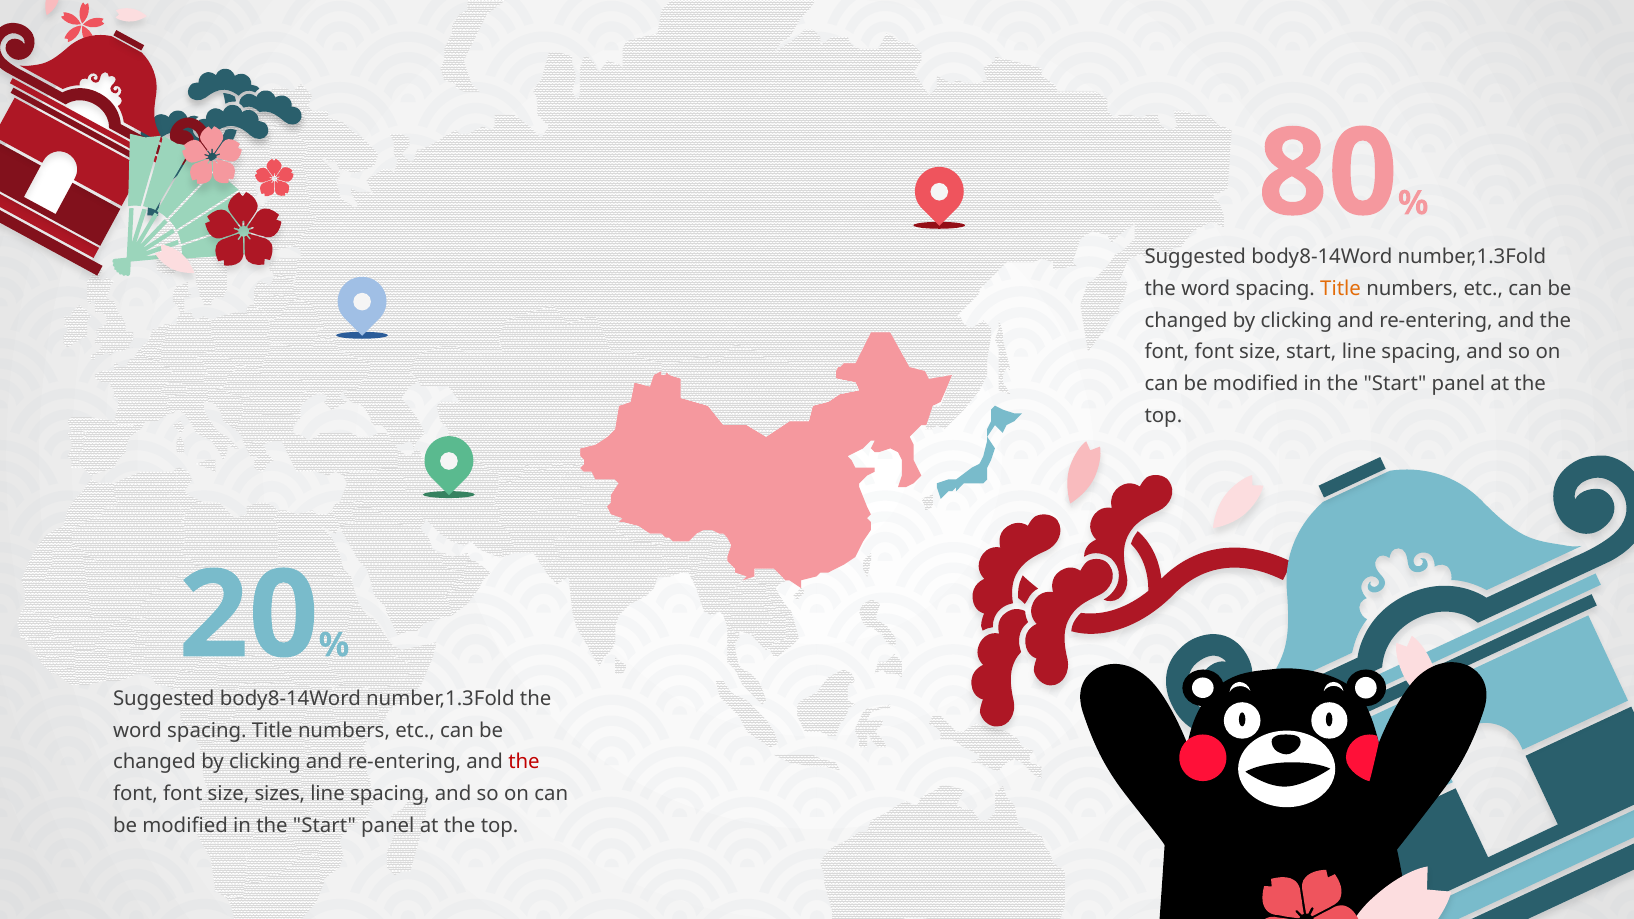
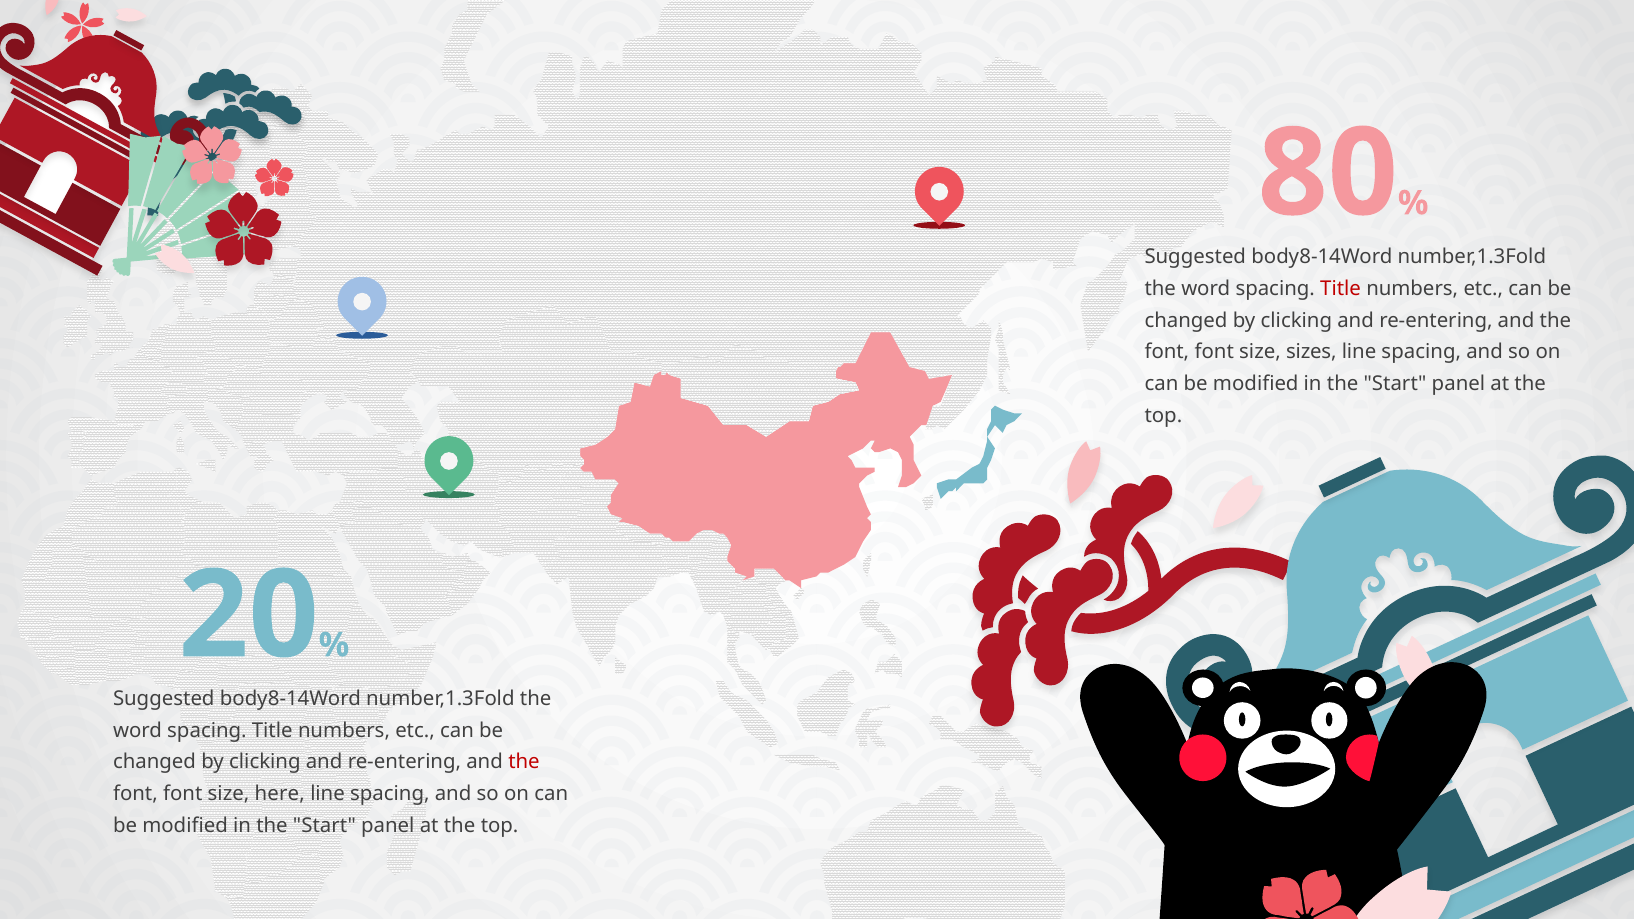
Title colour: orange -> red (1341, 288)
size start: start -> sizes (1311, 352)
sizes: sizes -> here (280, 794)
